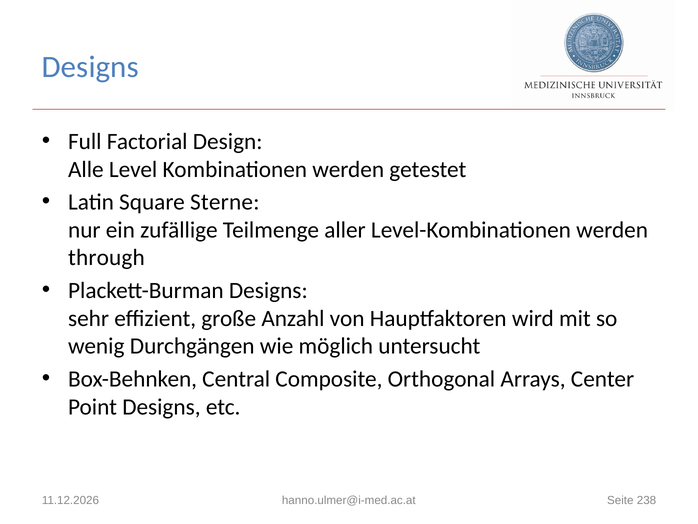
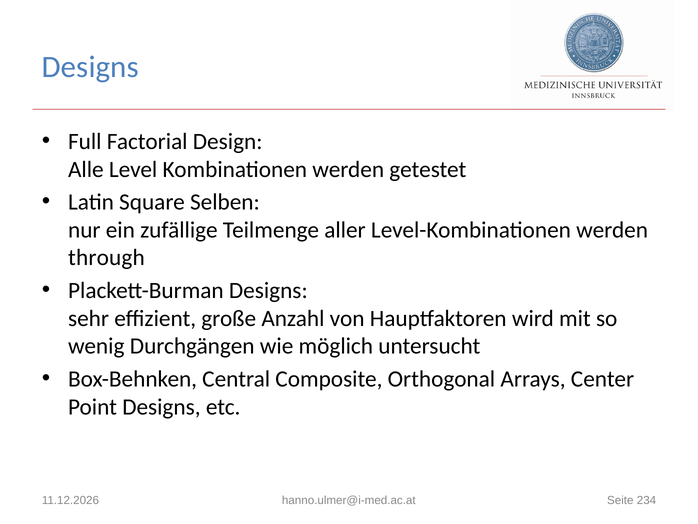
Sterne: Sterne -> Selben (225, 202)
238: 238 -> 234 (646, 500)
